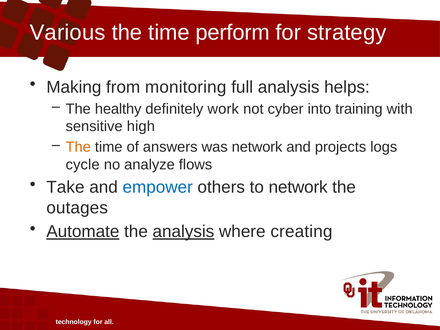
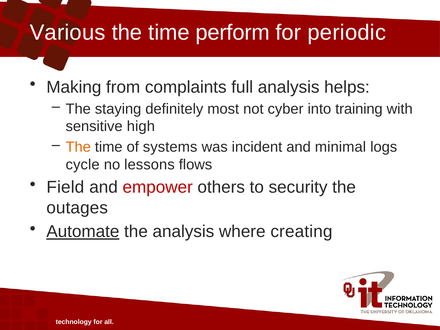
strategy: strategy -> periodic (347, 33)
monitoring: monitoring -> complaints (186, 87)
healthy: healthy -> staying (118, 109)
work: work -> most (223, 109)
answers: answers -> systems (170, 147)
was network: network -> incident (257, 147)
projects: projects -> minimal (340, 147)
analyze: analyze -> lessons (149, 165)
Take: Take -> Field (65, 187)
empower colour: blue -> red (158, 187)
to network: network -> security (298, 187)
analysis underline: present -> none (183, 232)
